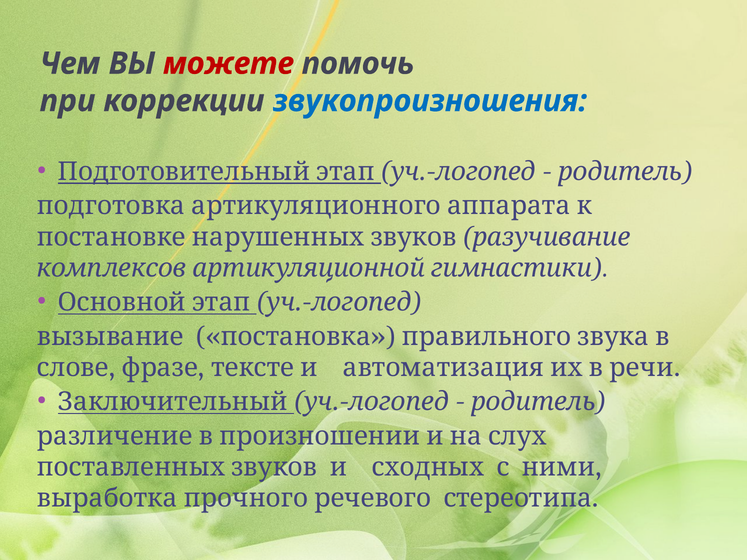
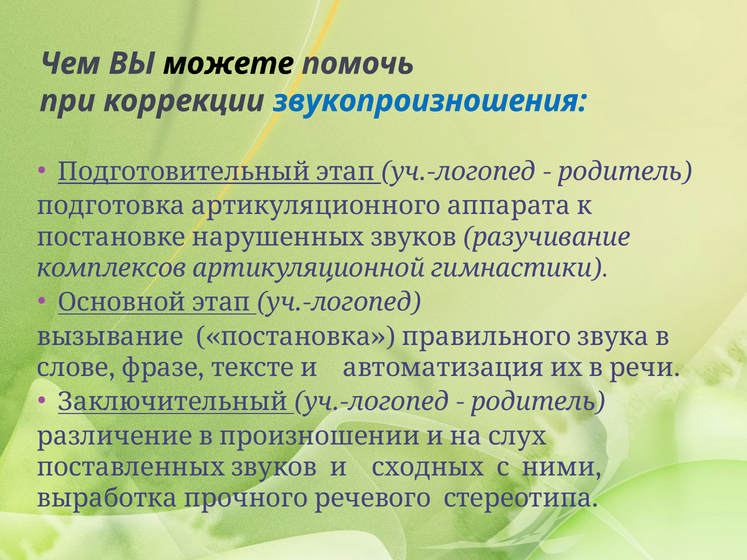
можете colour: red -> black (228, 64)
